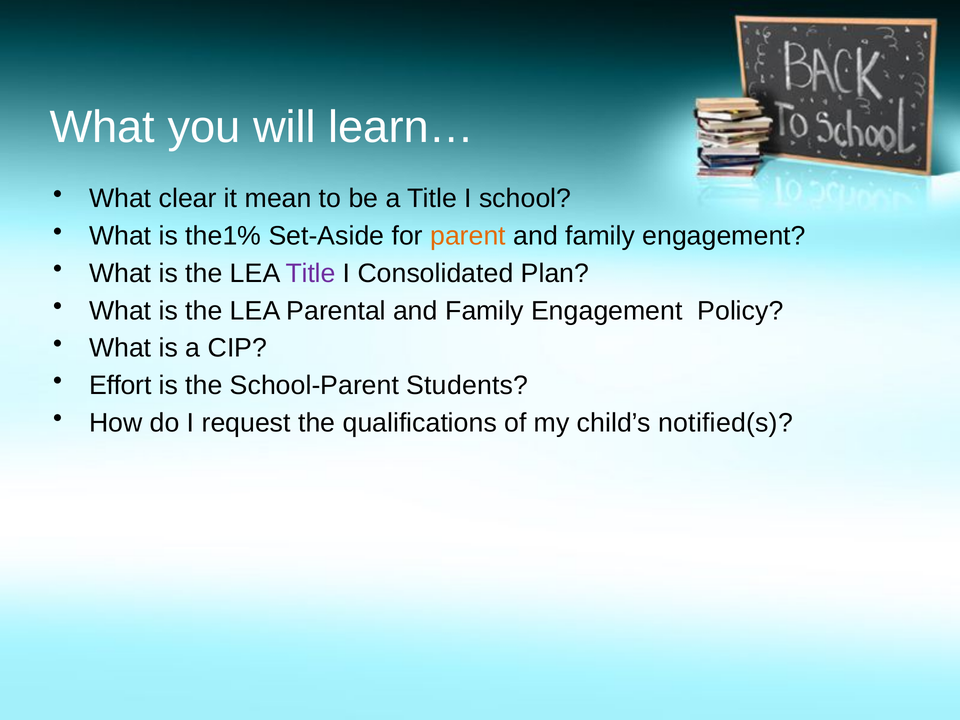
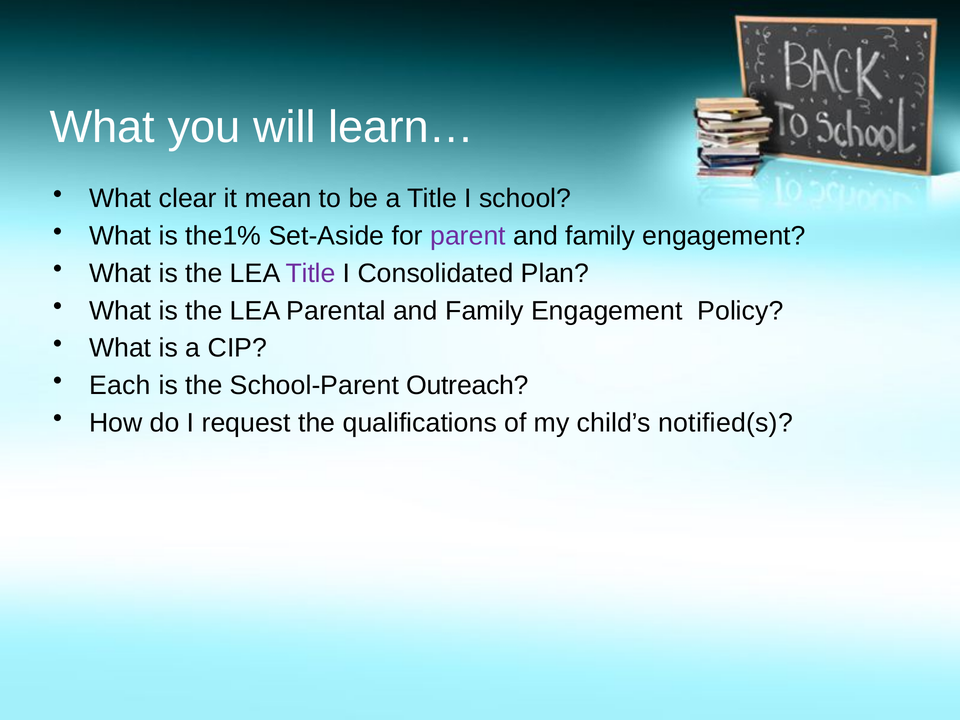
parent colour: orange -> purple (468, 236)
Effort: Effort -> Each (120, 385)
Students: Students -> Outreach (467, 385)
